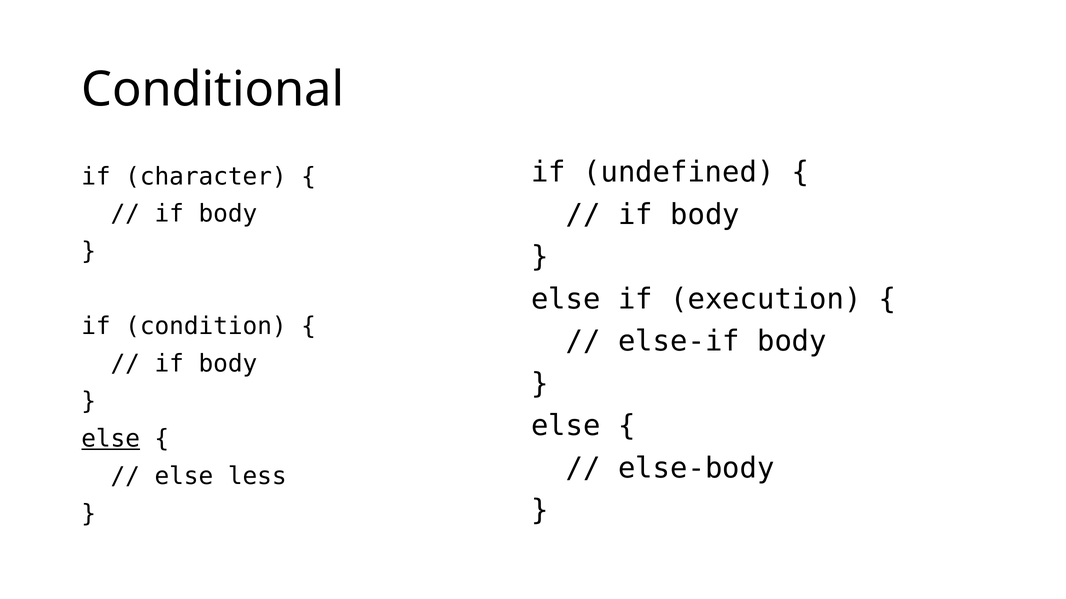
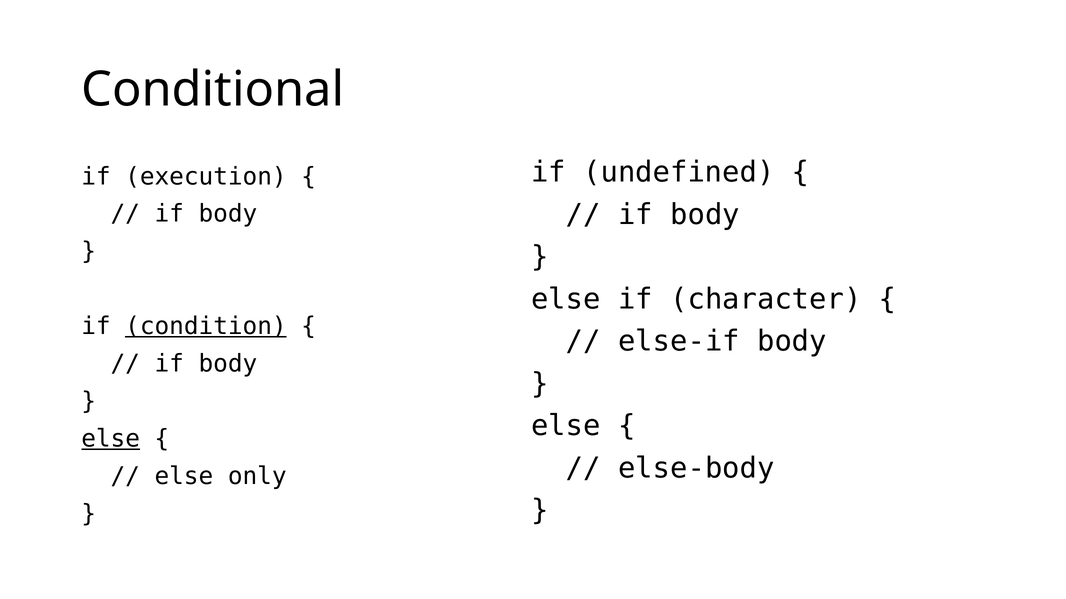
character: character -> execution (206, 177)
execution: execution -> character (766, 299)
condition underline: none -> present (206, 327)
less: less -> only (257, 477)
